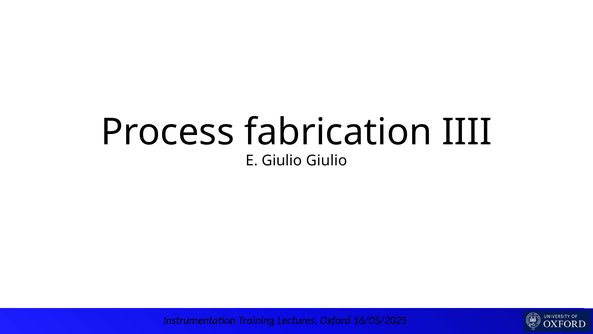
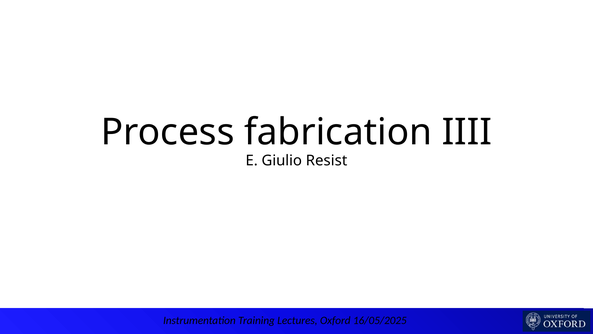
Giulio Giulio: Giulio -> Resist (327, 160)
